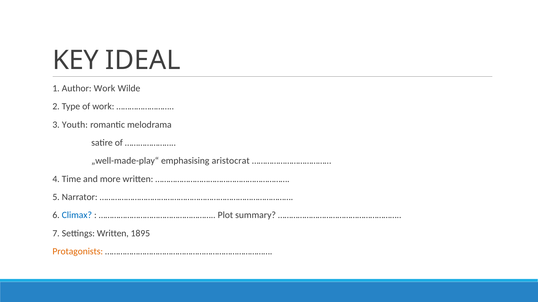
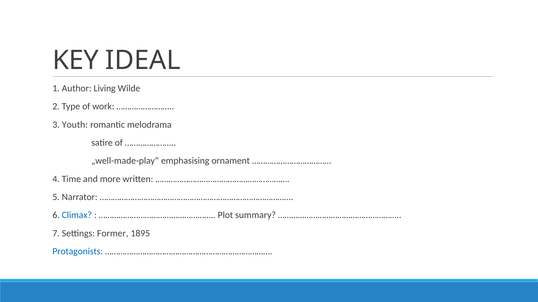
Author Work: Work -> Living (105, 89)
aristocrat: aristocrat -> ornament (231, 161)
Settings Written: Written -> Former (113, 234)
Protagonists colour: orange -> blue (78, 252)
